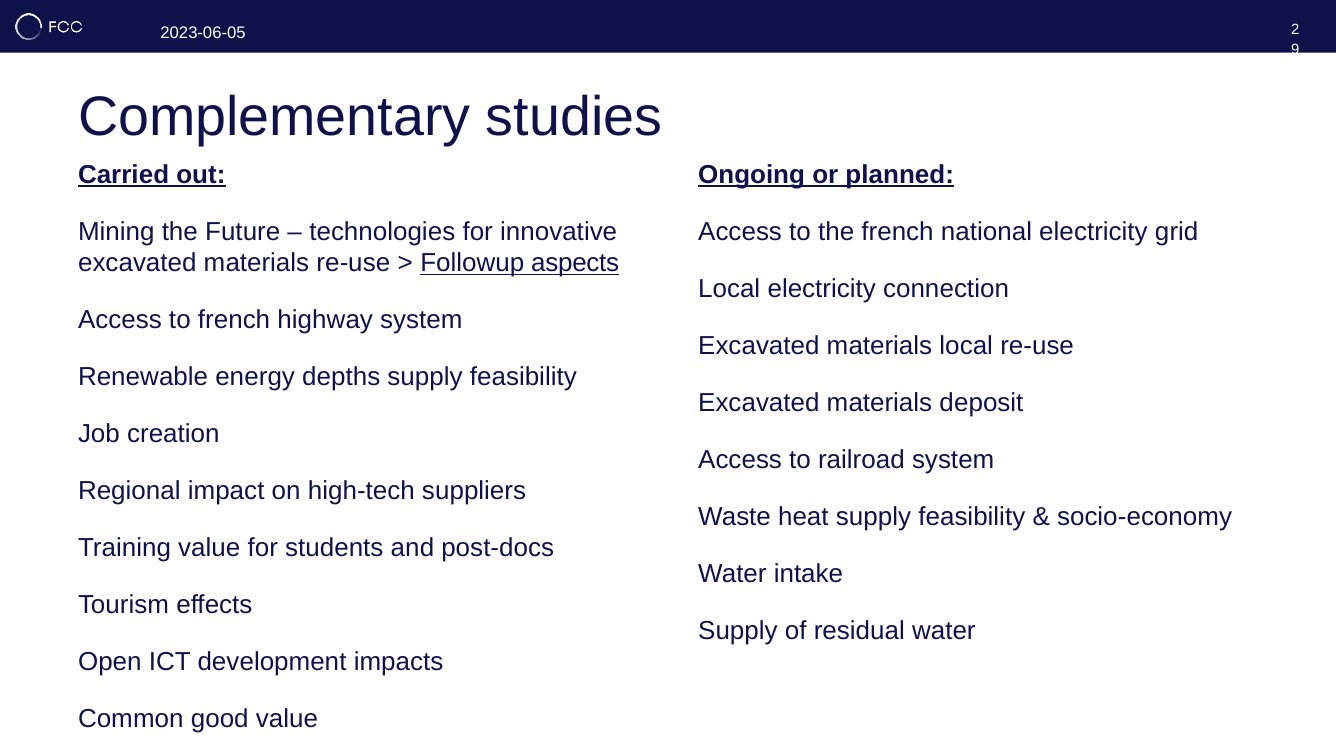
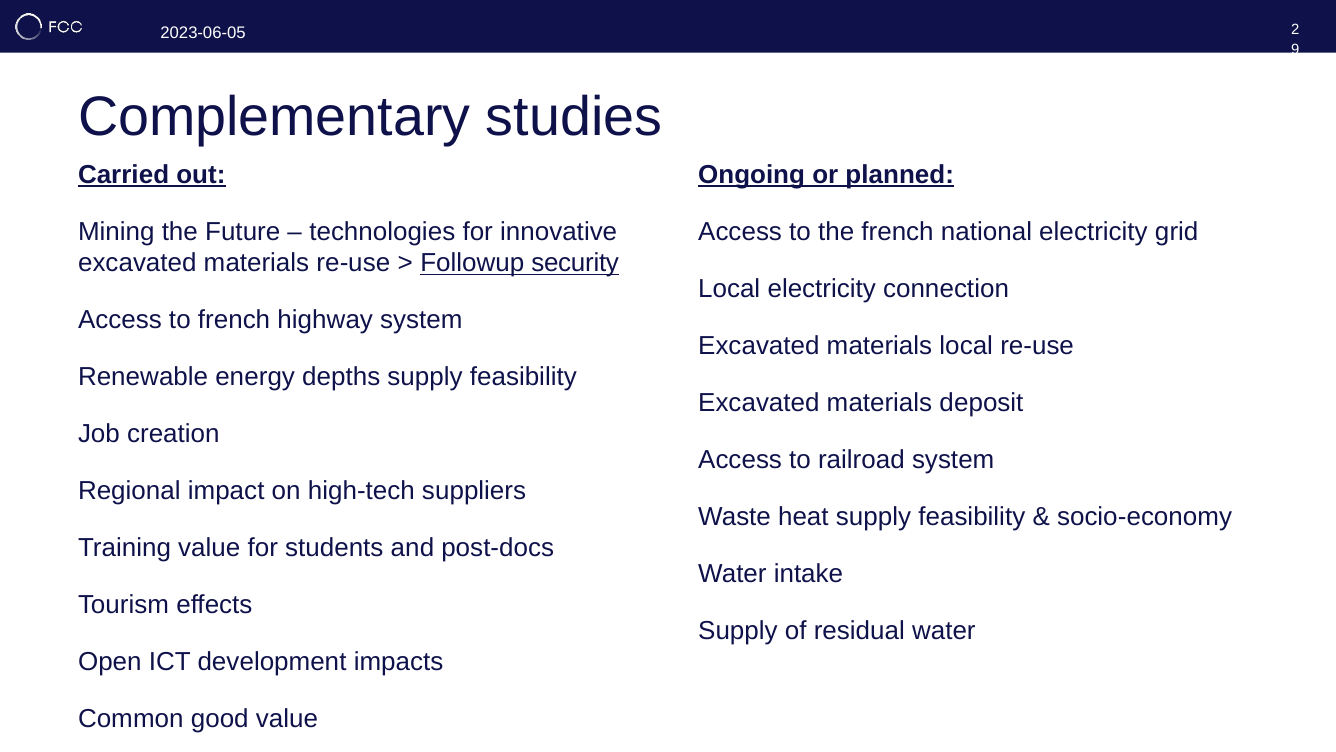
aspects: aspects -> security (575, 263)
